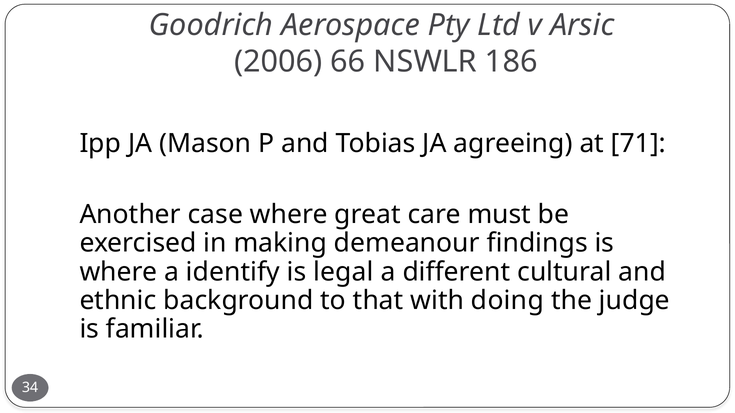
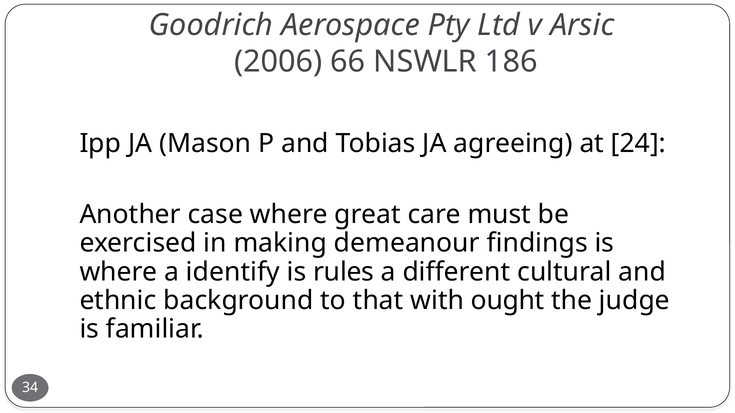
71: 71 -> 24 (638, 144)
legal: legal -> rules (344, 272)
doing: doing -> ought (508, 301)
